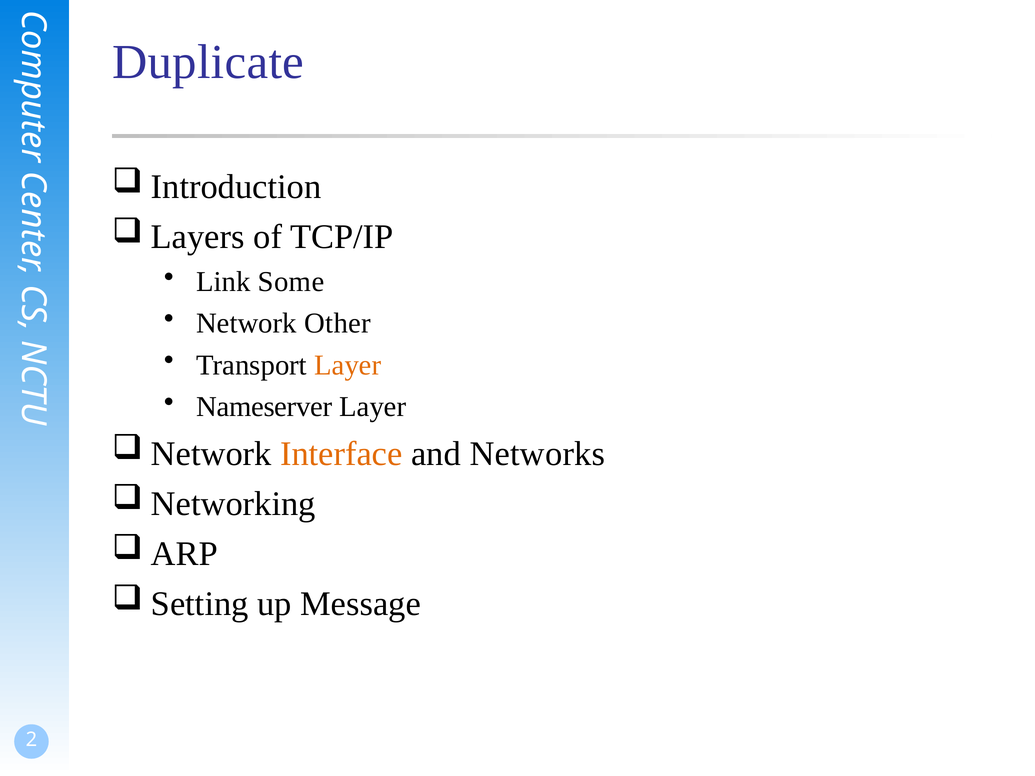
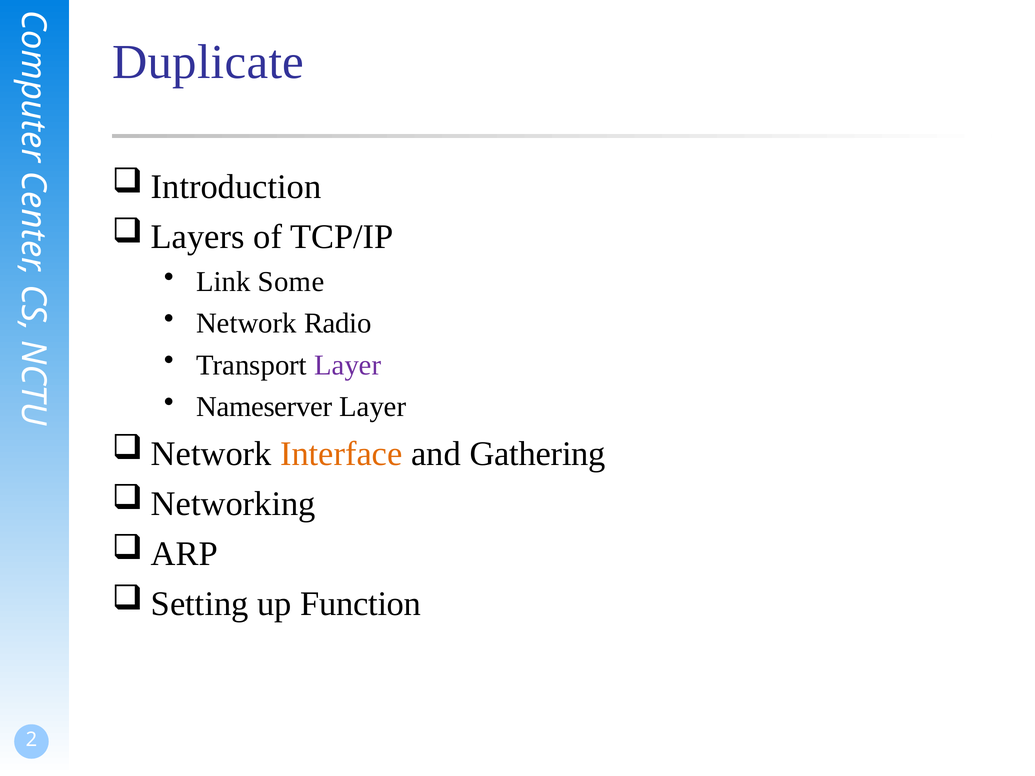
Other: Other -> Radio (338, 323)
Layer colour: orange -> purple (348, 365)
Networks: Networks -> Gathering (538, 454)
Message: Message -> Function (361, 604)
